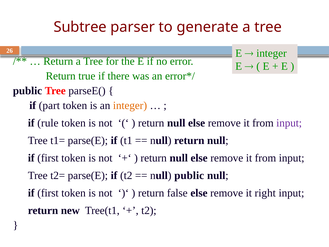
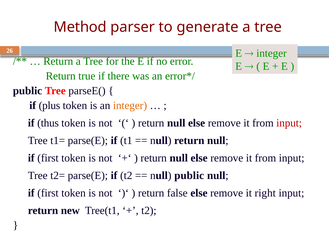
Subtree: Subtree -> Method (80, 27)
part: part -> plus (49, 105)
rule: rule -> thus (48, 123)
input colour: purple -> red (289, 123)
